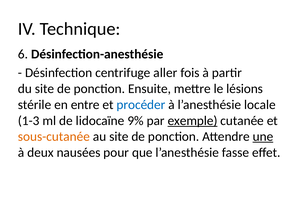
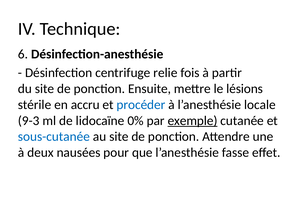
aller: aller -> relie (165, 73)
entre: entre -> accru (85, 105)
1-3: 1-3 -> 9-3 (29, 121)
9%: 9% -> 0% (136, 121)
sous-cutanée colour: orange -> blue (54, 137)
une underline: present -> none (263, 137)
